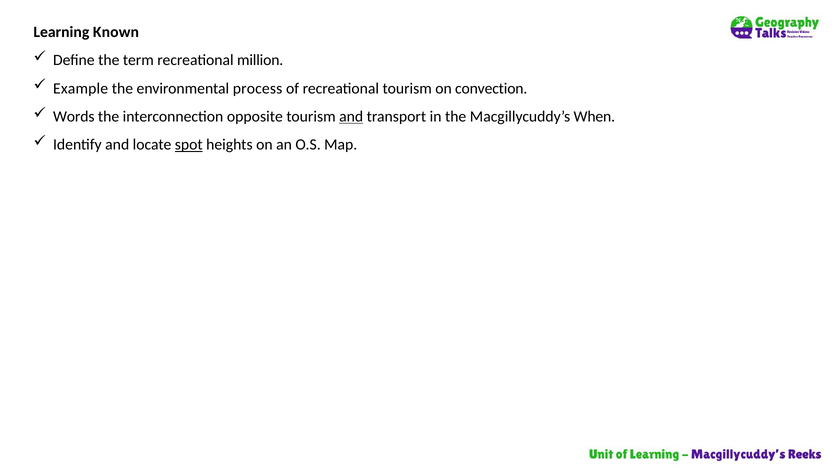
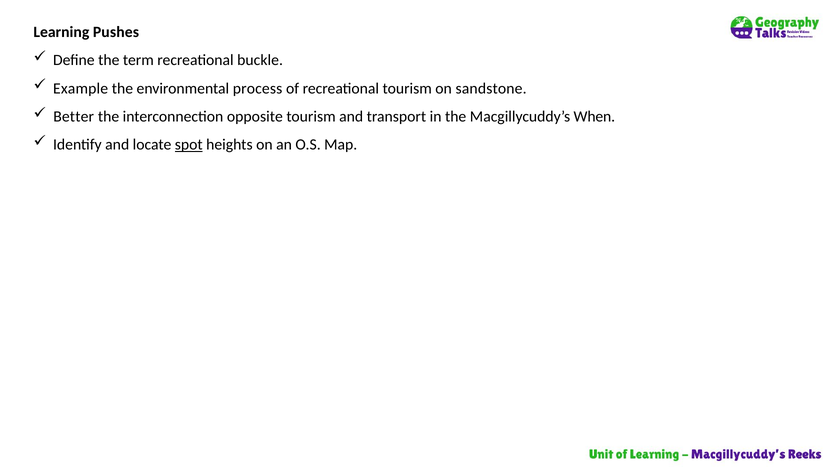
Known: Known -> Pushes (116, 32)
million: million -> buckle (260, 60)
convection: convection -> sandstone (491, 88)
Words: Words -> Better (74, 117)
and underline: present -> none (351, 117)
